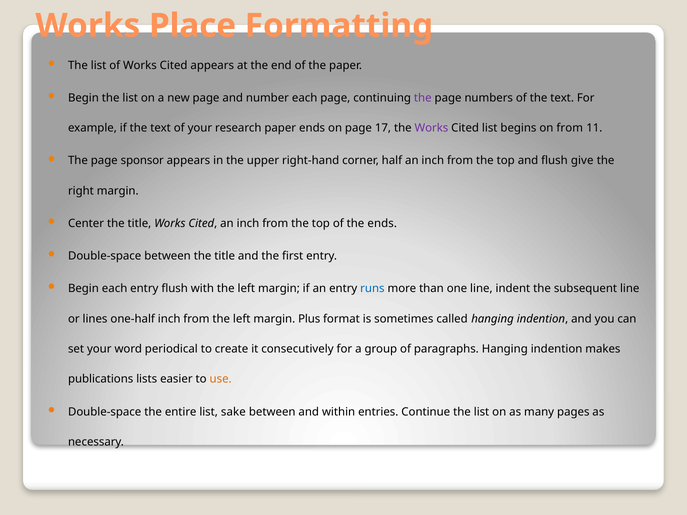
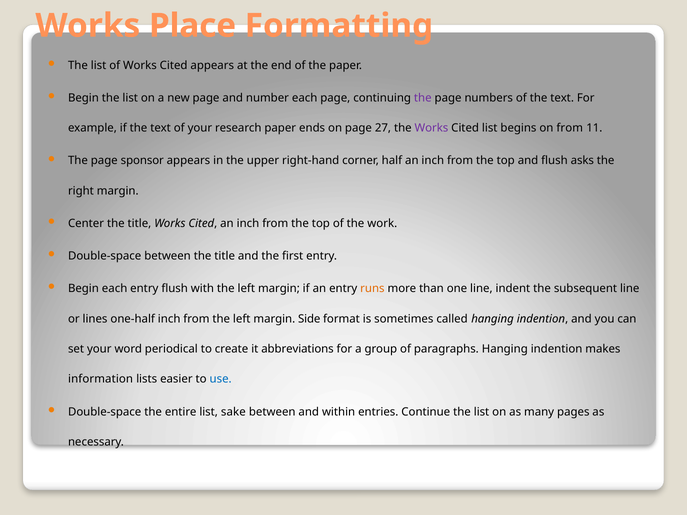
17: 17 -> 27 (383, 128)
give: give -> asks (582, 161)
the ends: ends -> work (382, 224)
runs colour: blue -> orange (372, 289)
Plus: Plus -> Side (309, 319)
consecutively: consecutively -> abbreviations (297, 349)
publications: publications -> information (101, 379)
use colour: orange -> blue (221, 379)
